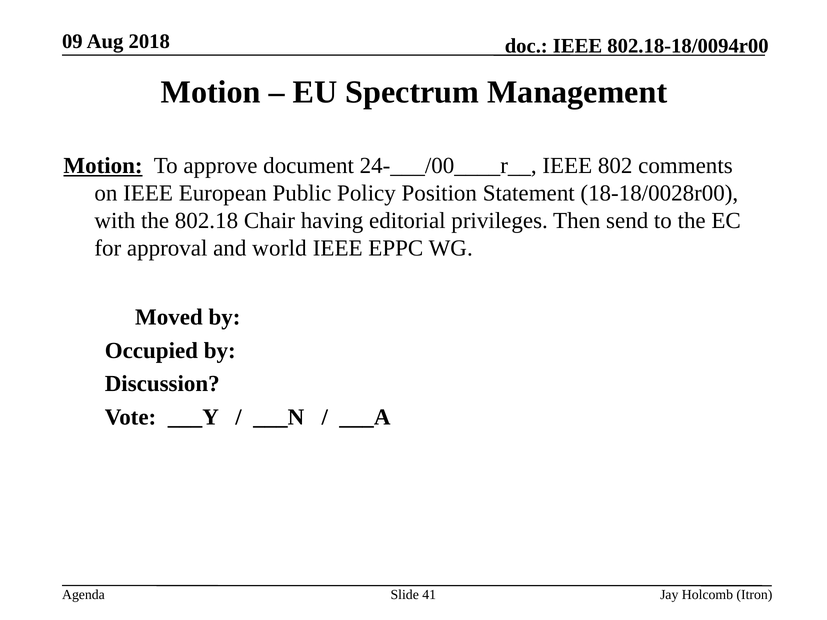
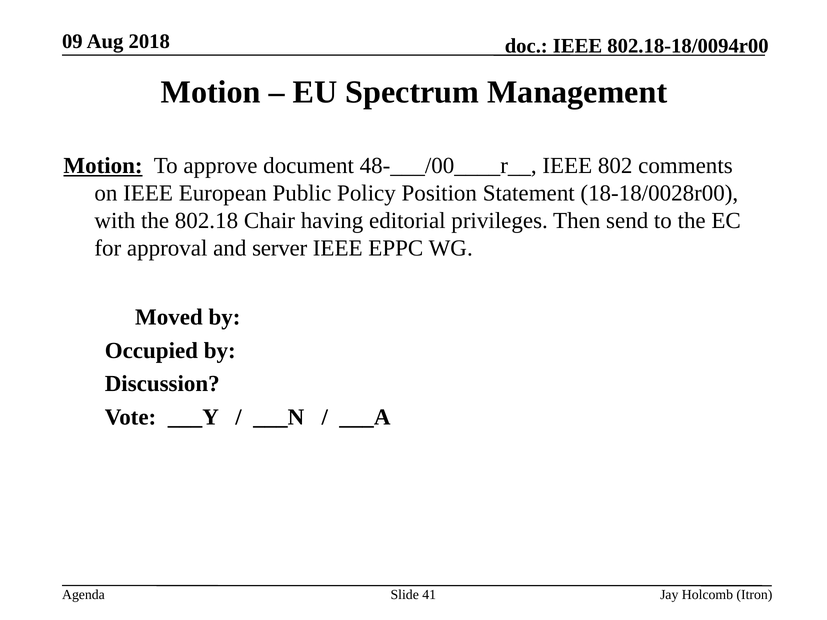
24-___/00____r__: 24-___/00____r__ -> 48-___/00____r__ (448, 166)
world: world -> server (280, 248)
